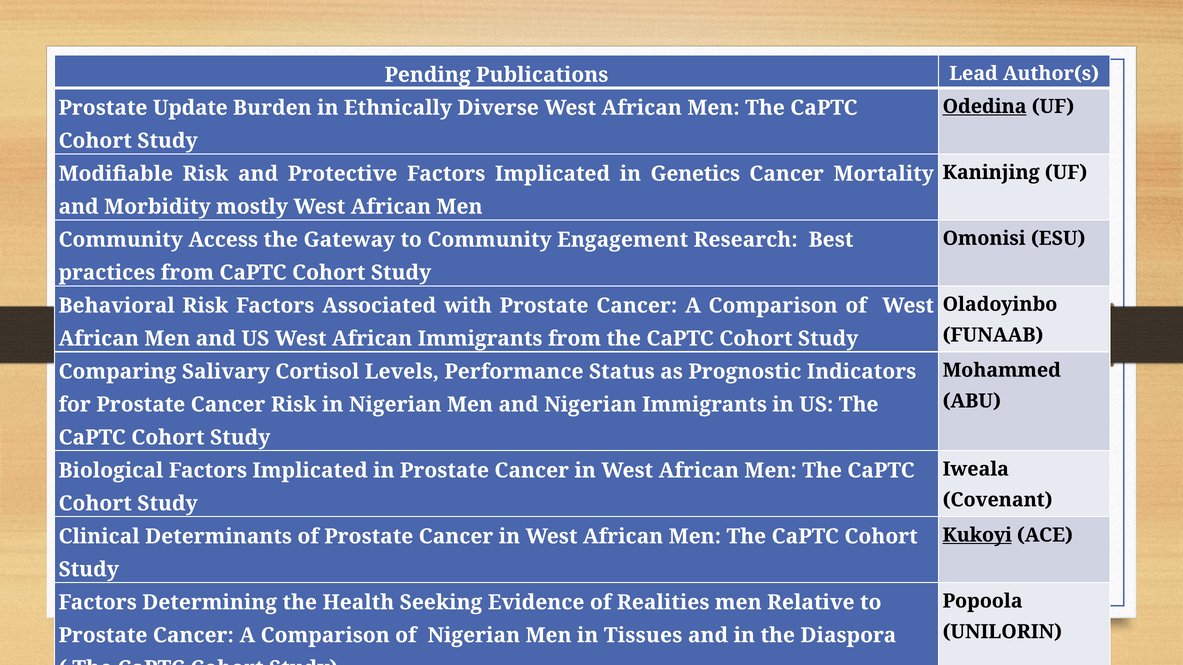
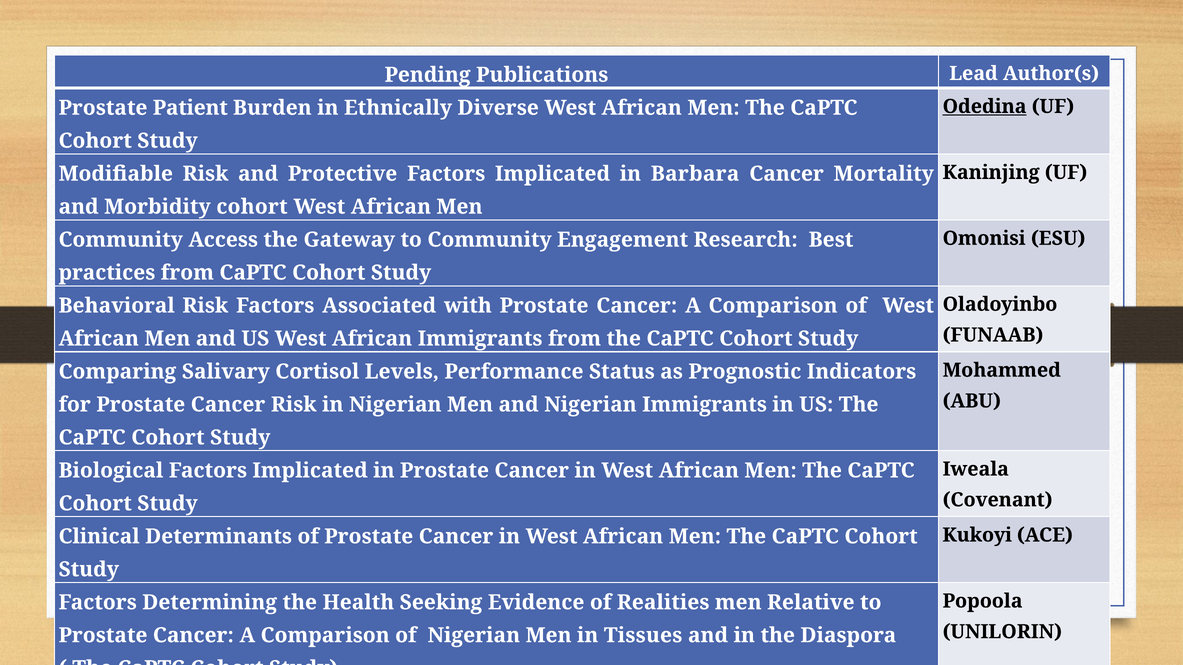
Update: Update -> Patient (190, 108)
Genetics: Genetics -> Barbara (695, 174)
Morbidity mostly: mostly -> cohort (252, 207)
Kukoyi underline: present -> none (977, 535)
